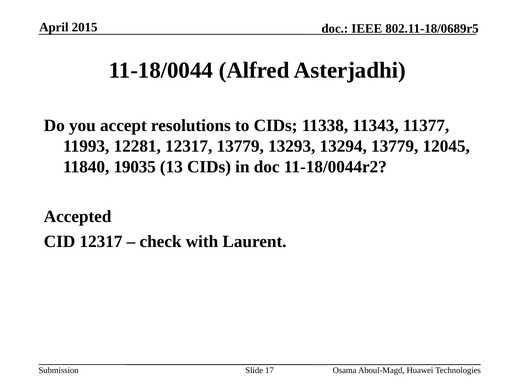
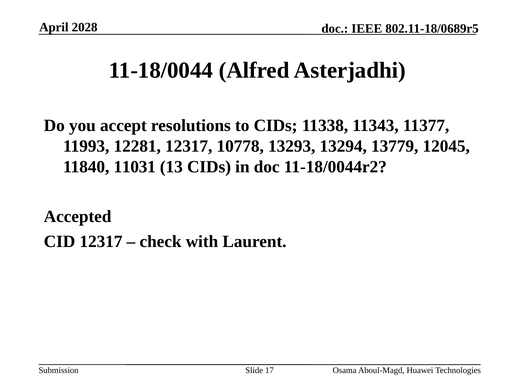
2015: 2015 -> 2028 (85, 27)
12317 13779: 13779 -> 10778 (240, 146)
19035: 19035 -> 11031 (135, 167)
